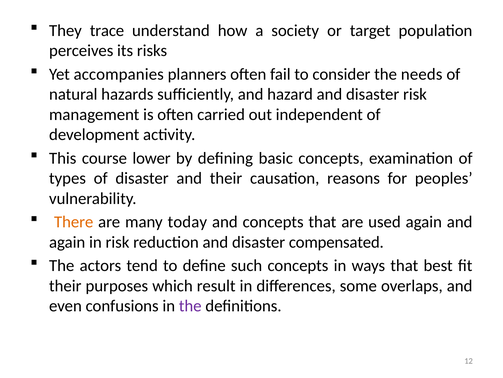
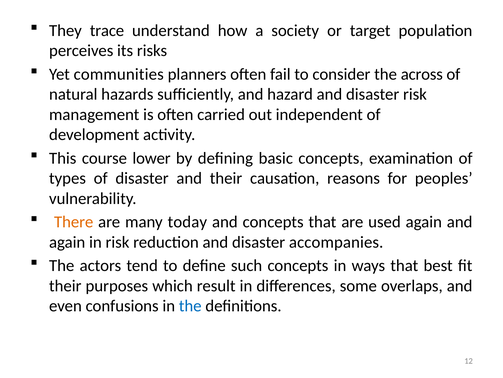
accompanies: accompanies -> communities (119, 74)
needs: needs -> across (422, 74)
compensated: compensated -> accompanies (336, 242)
the colour: purple -> blue (190, 305)
